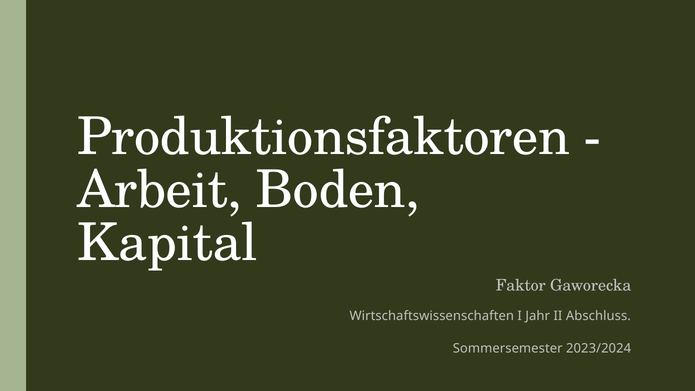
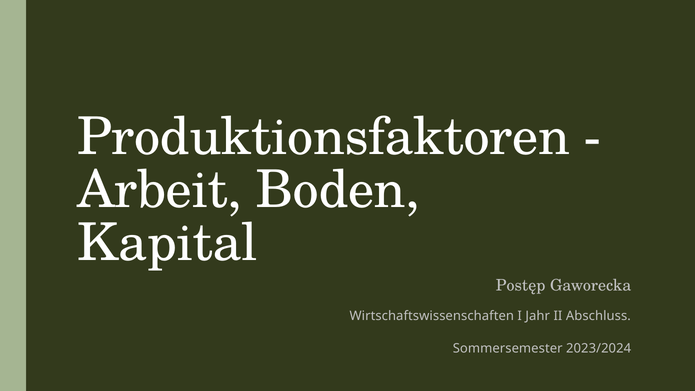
Faktor: Faktor -> Postęp (521, 286)
